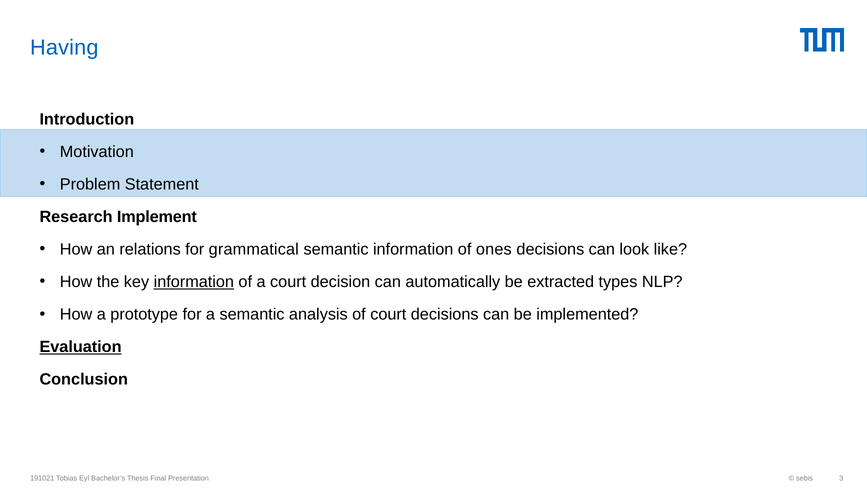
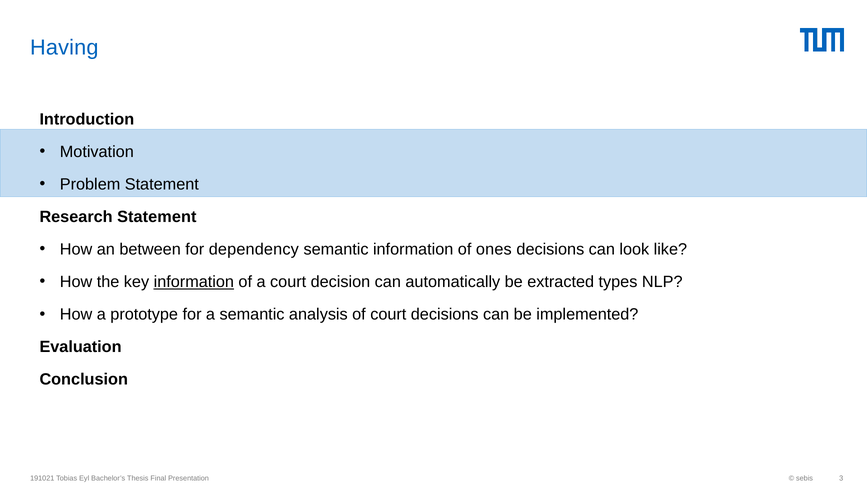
Research Implement: Implement -> Statement (157, 217)
relations: relations -> between (150, 249)
grammatical: grammatical -> dependency (254, 249)
Evaluation underline: present -> none (81, 347)
